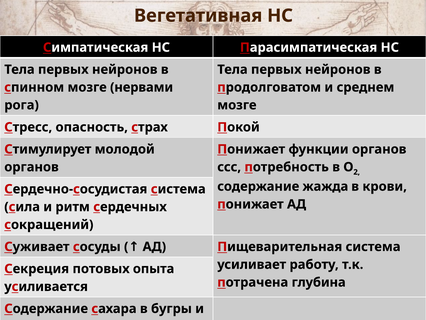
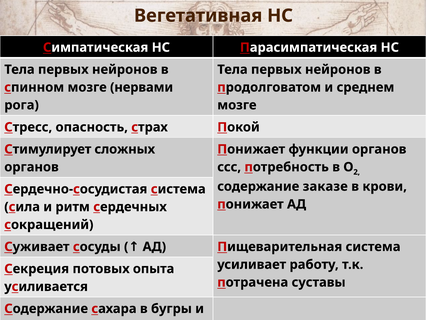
молодой: молодой -> сложных (125, 149)
жажда: жажда -> заказе (325, 186)
глубина: глубина -> суставы (319, 282)
